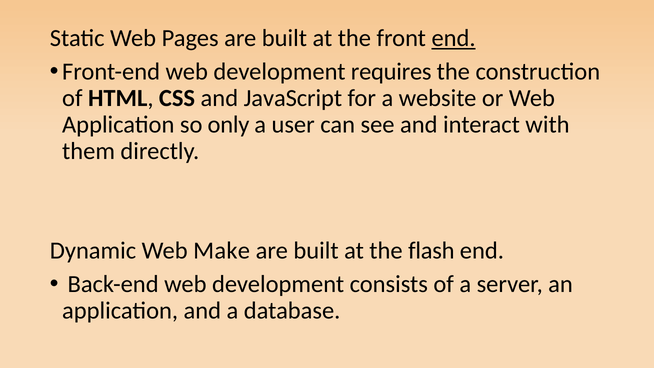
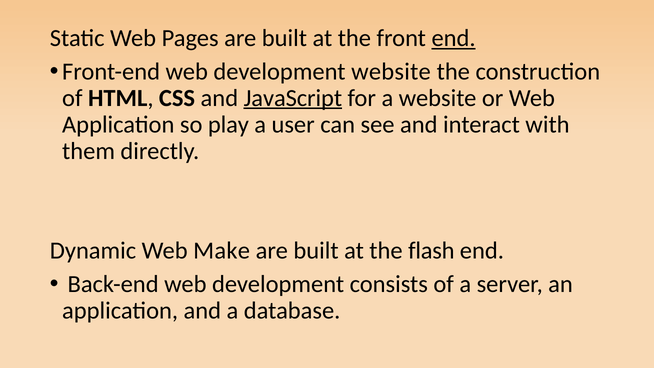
development requires: requires -> website (391, 71)
JavaScript underline: none -> present (293, 98)
only: only -> play (228, 124)
